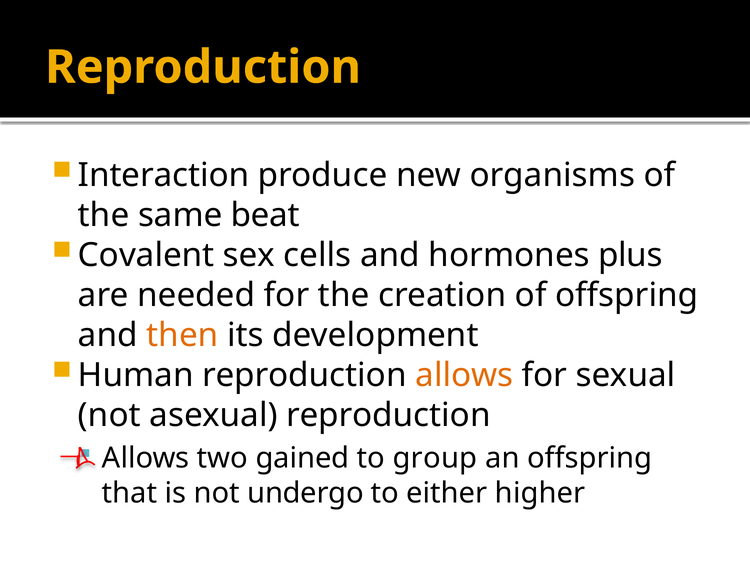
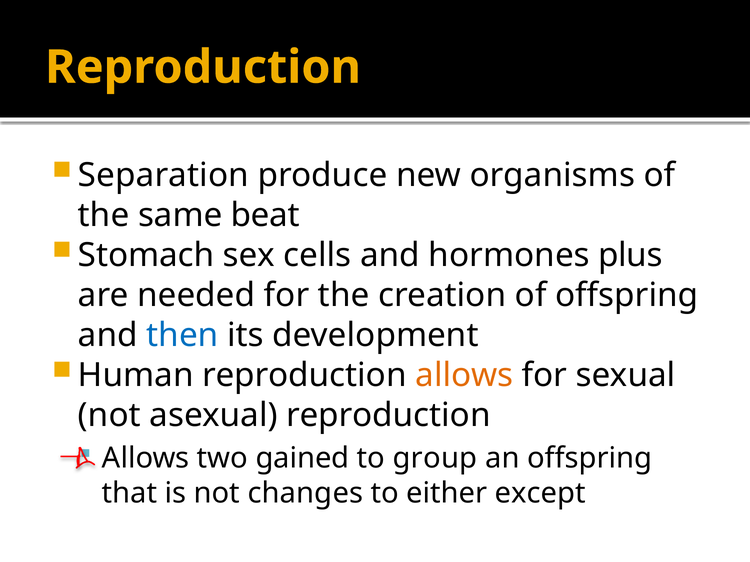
Interaction: Interaction -> Separation (163, 175)
Covalent: Covalent -> Stomach (146, 256)
then colour: orange -> blue (182, 336)
undergo: undergo -> changes (305, 494)
higher: higher -> except (540, 494)
